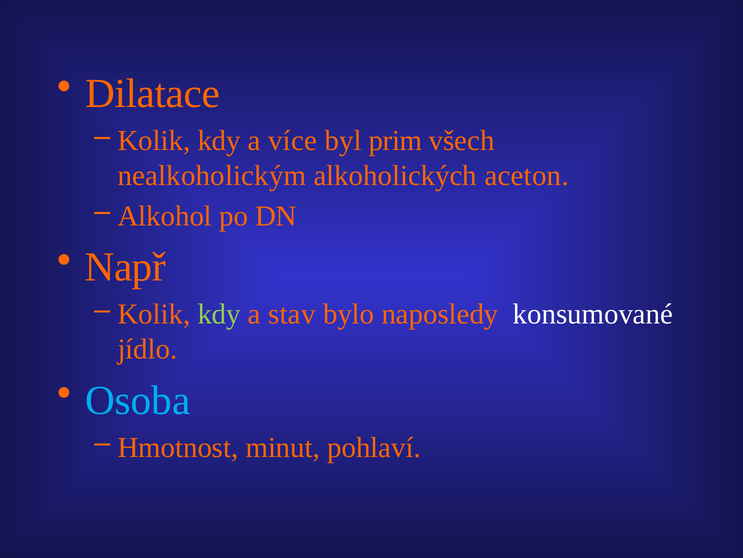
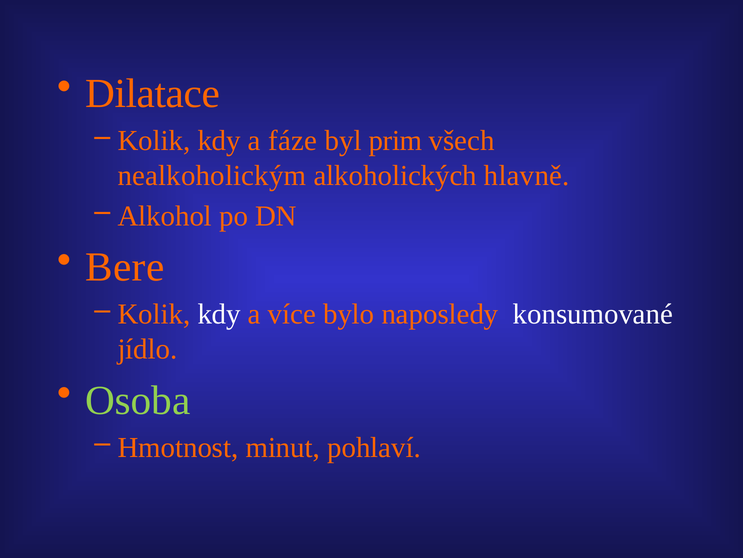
více: více -> fáze (293, 141)
aceton: aceton -> hlavně (527, 175)
Např: Např -> Bere (125, 267)
kdy colour: light green -> white (219, 314)
stav: stav -> více (292, 314)
Osoba colour: light blue -> light green (138, 400)
